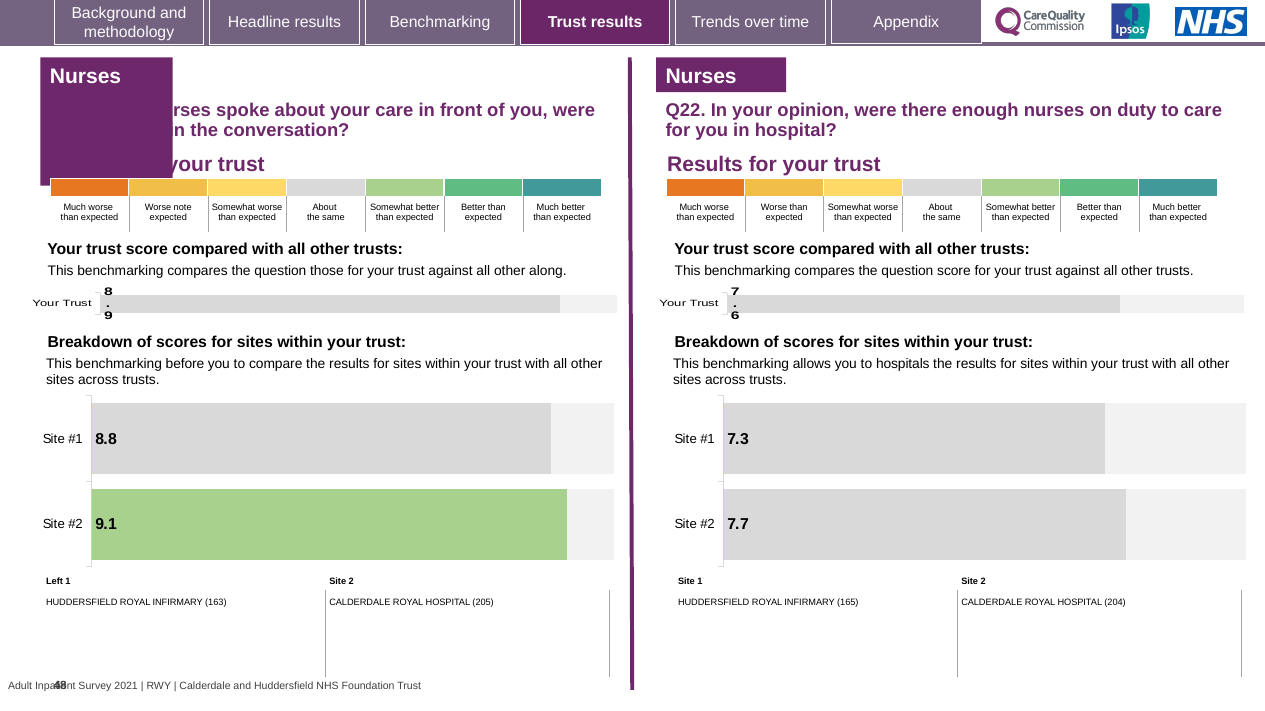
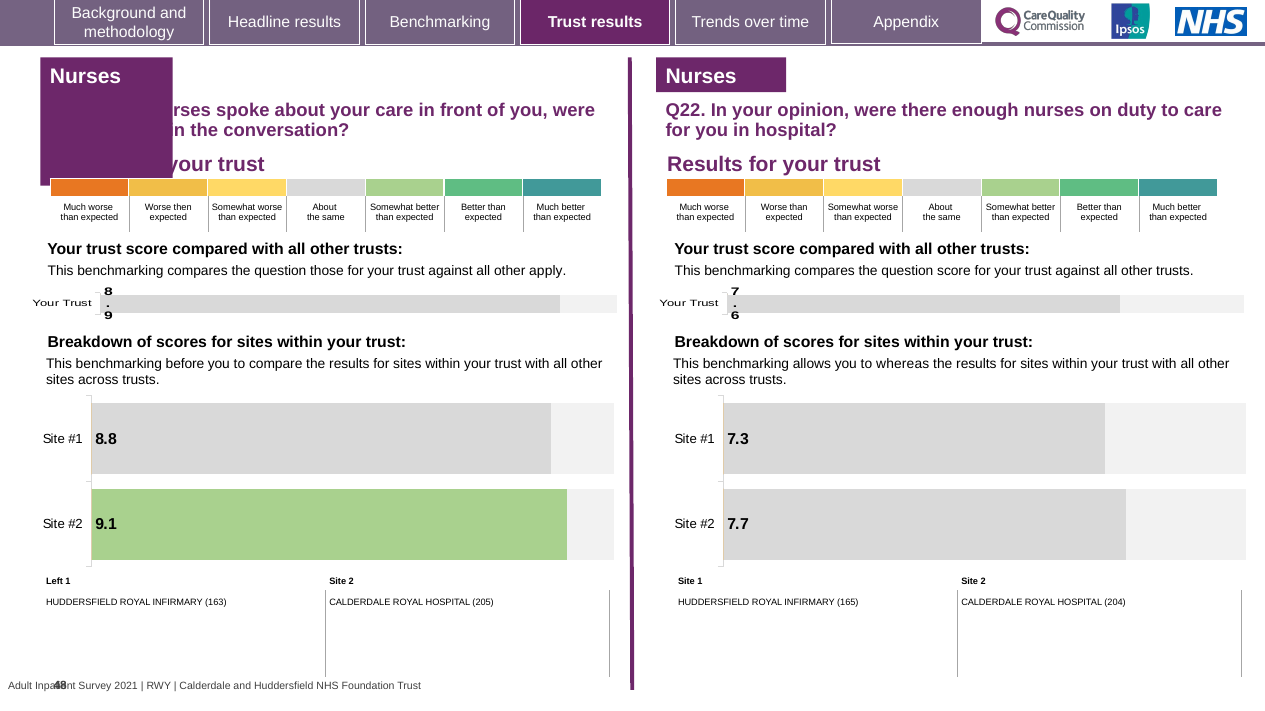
note: note -> then (183, 208)
along: along -> apply (548, 272)
hospitals: hospitals -> whereas (903, 364)
